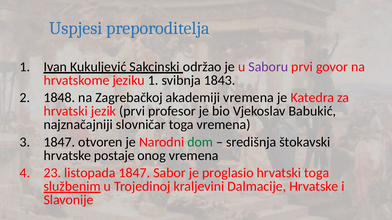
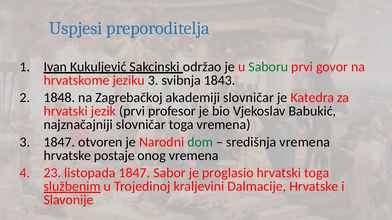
Saboru colour: purple -> green (268, 67)
jeziku 1: 1 -> 3 (153, 80)
akademiji vremena: vremena -> slovničar (249, 98)
središnja štokavski: štokavski -> vremena (305, 142)
